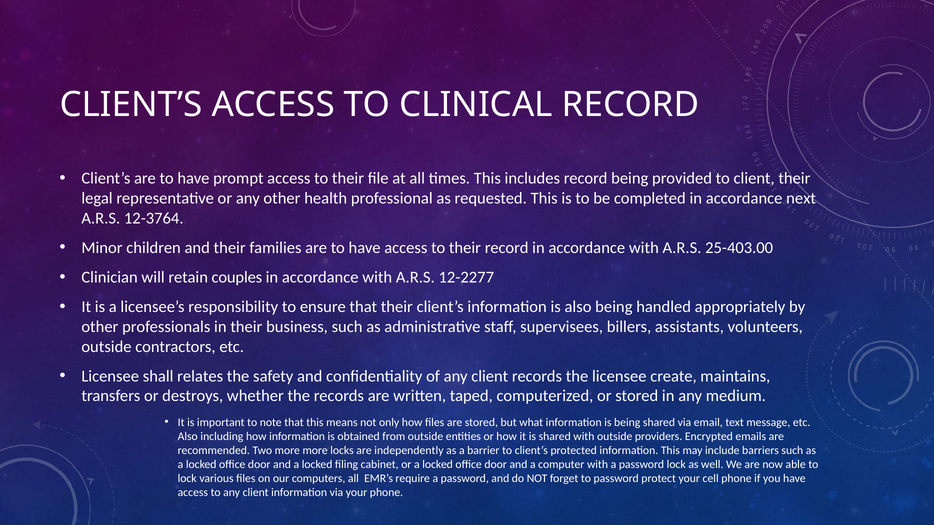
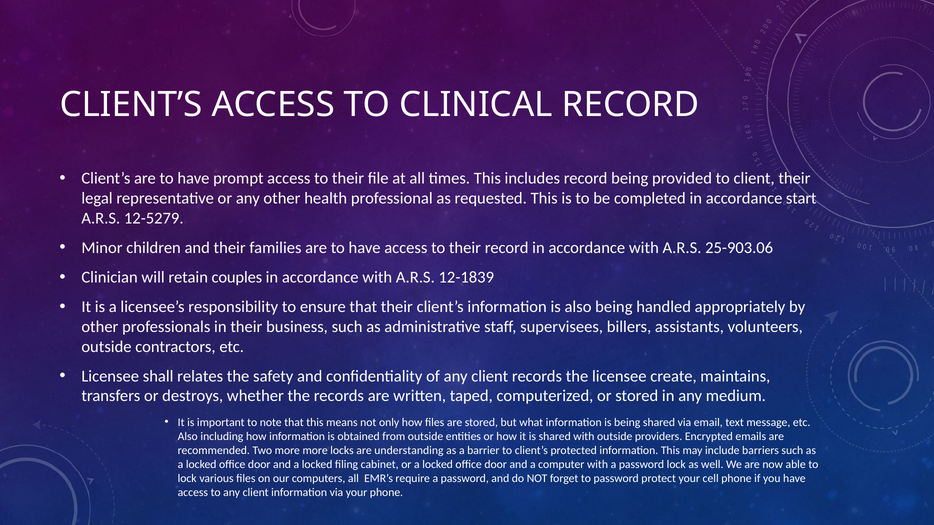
next: next -> start (801, 199)
12-3764: 12-3764 -> 12-5279 (154, 218)
25-403.00: 25-403.00 -> 25-903.06 (739, 248)
12-2277: 12-2277 -> 12-1839 (466, 278)
independently: independently -> understanding (409, 451)
